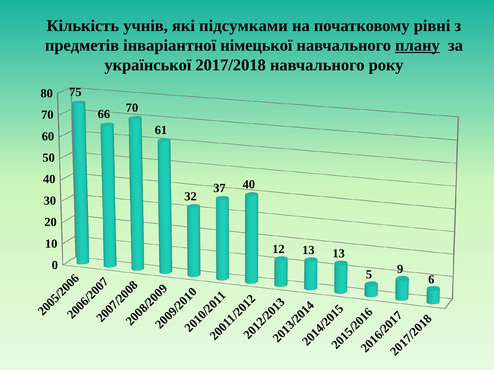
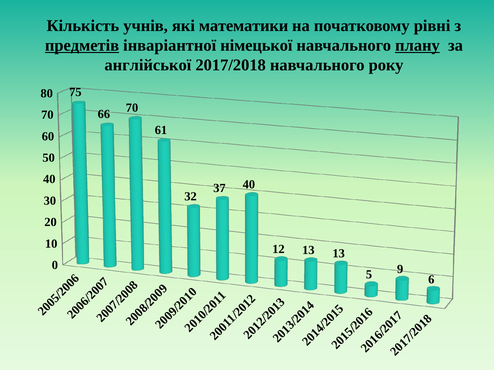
підсумками: підсумками -> математики (244, 26)
предметів underline: none -> present (82, 46)
української: української -> англійської (148, 65)
